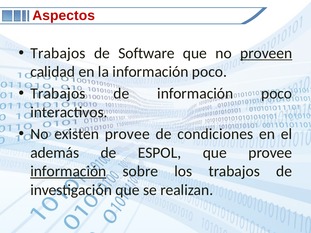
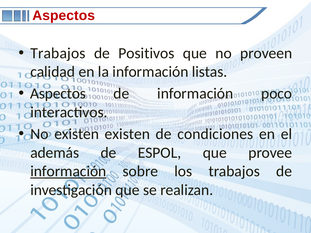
Software: Software -> Positivos (146, 53)
proveen underline: present -> none (266, 53)
la información poco: poco -> listas (210, 72)
Trabajos: Trabajos -> Aspectos (58, 94)
existen provee: provee -> existen (127, 134)
